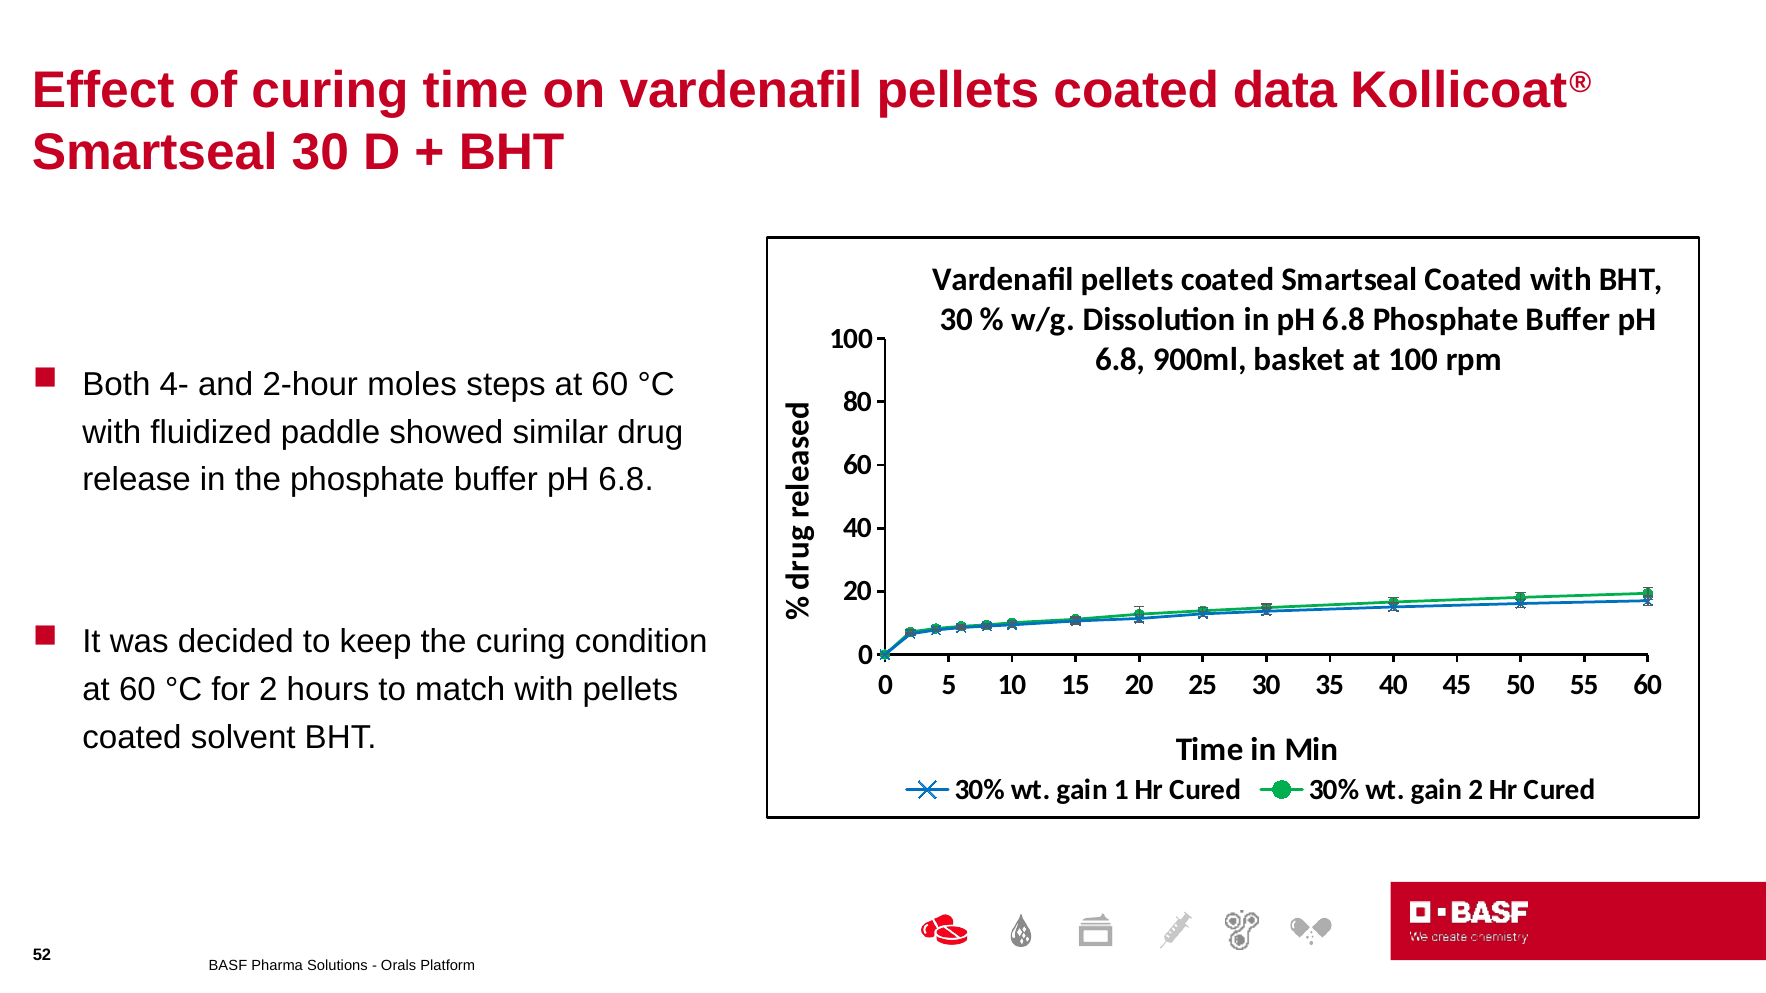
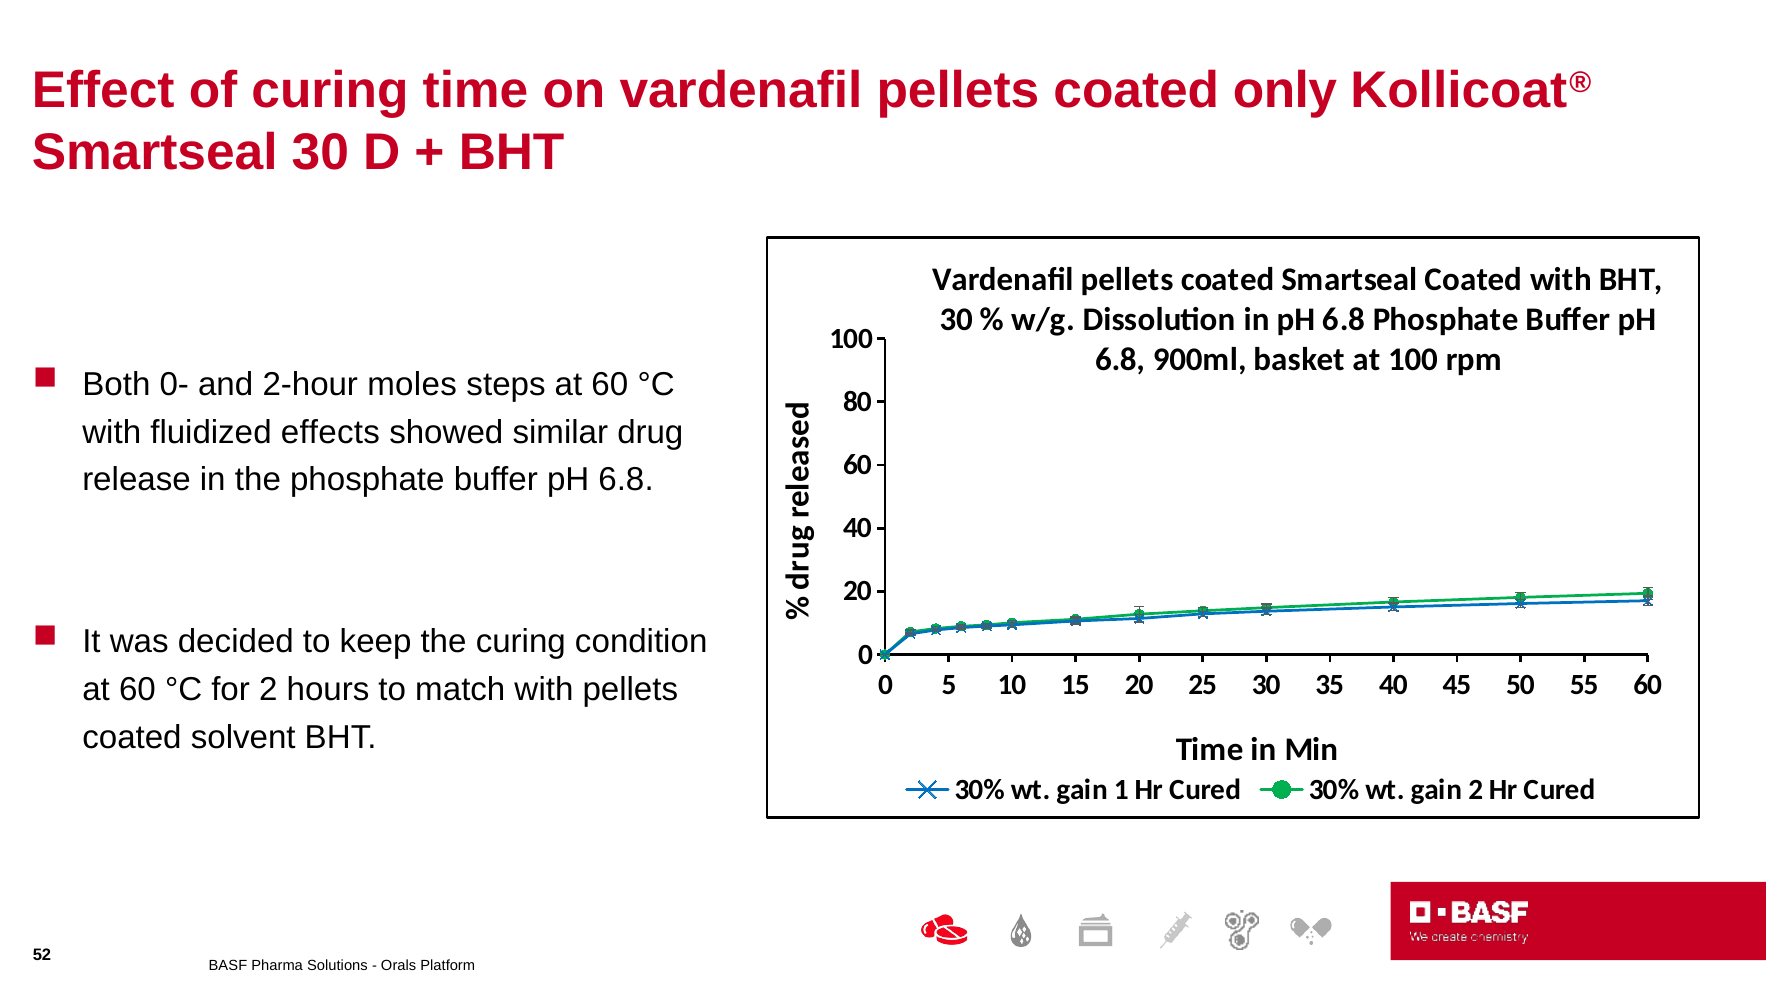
data: data -> only (1285, 91)
4-: 4- -> 0- (174, 384)
paddle: paddle -> effects (330, 432)
